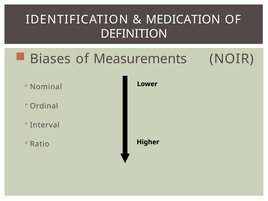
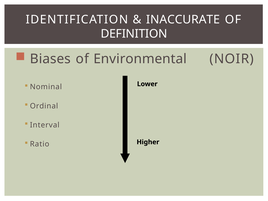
MEDICATION: MEDICATION -> INACCURATE (183, 20)
Measurements: Measurements -> Environmental (140, 59)
